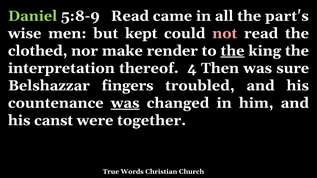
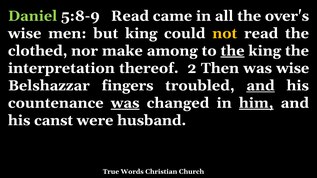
part's: part's -> over's (287, 16)
but kept: kept -> king (141, 33)
not colour: pink -> yellow (225, 33)
render: render -> among (172, 51)
4: 4 -> 2 (192, 68)
was sure: sure -> wise (293, 68)
and underline: none -> present (261, 86)
him underline: none -> present (256, 103)
together: together -> husband (152, 121)
